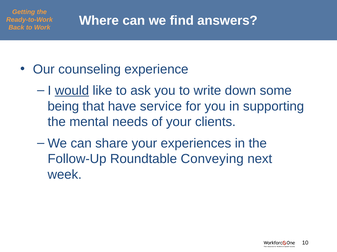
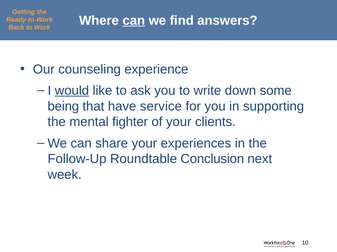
can underline: none -> present (134, 21)
needs: needs -> fighter (130, 122)
Conveying: Conveying -> Conclusion (212, 159)
